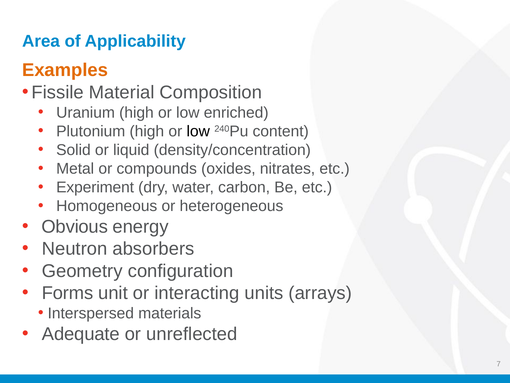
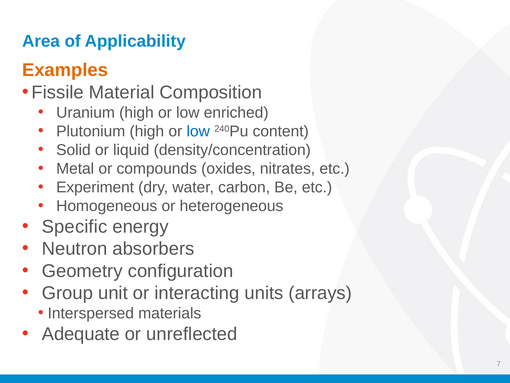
low colour: black -> blue (198, 131)
Obvious: Obvious -> Specific (75, 226)
Forms: Forms -> Group (67, 293)
